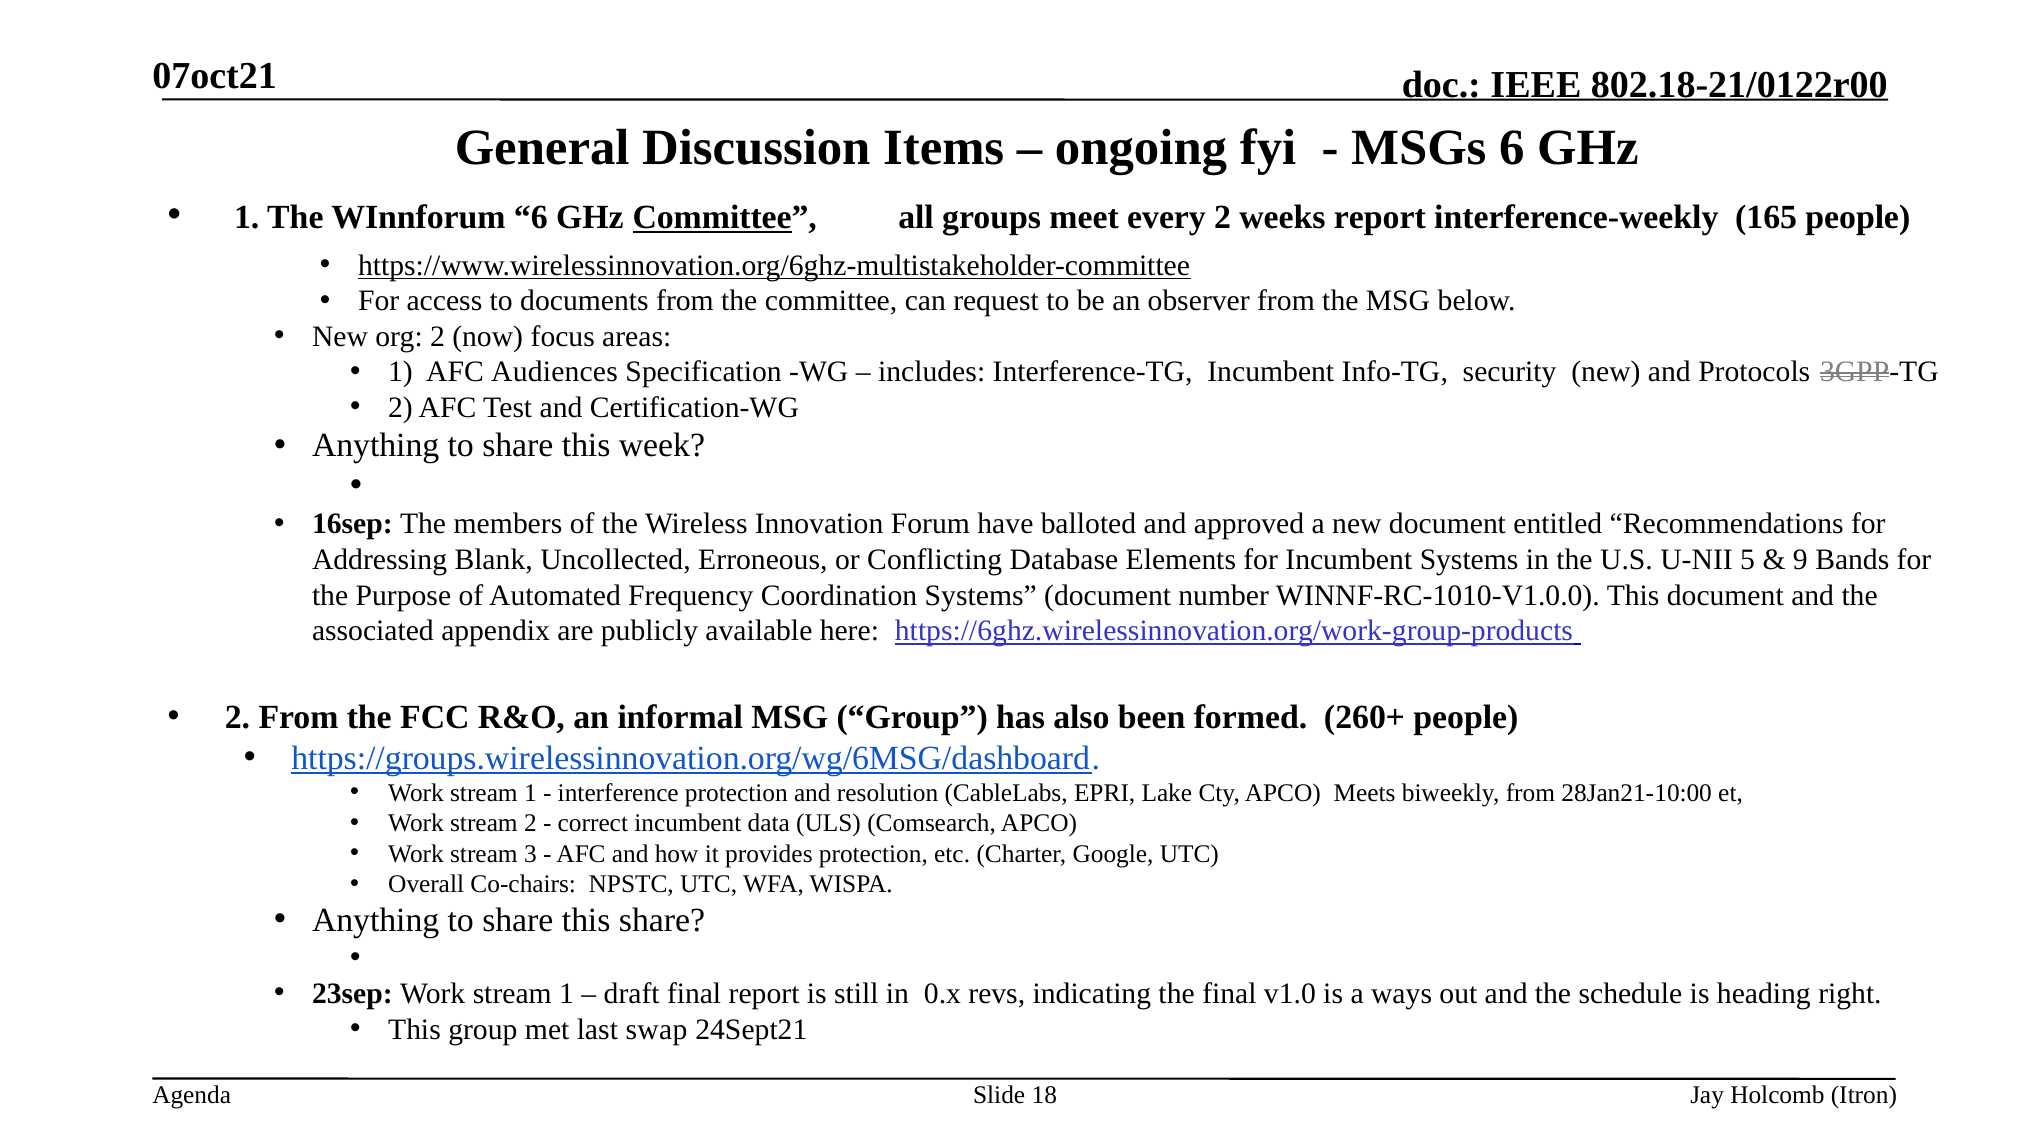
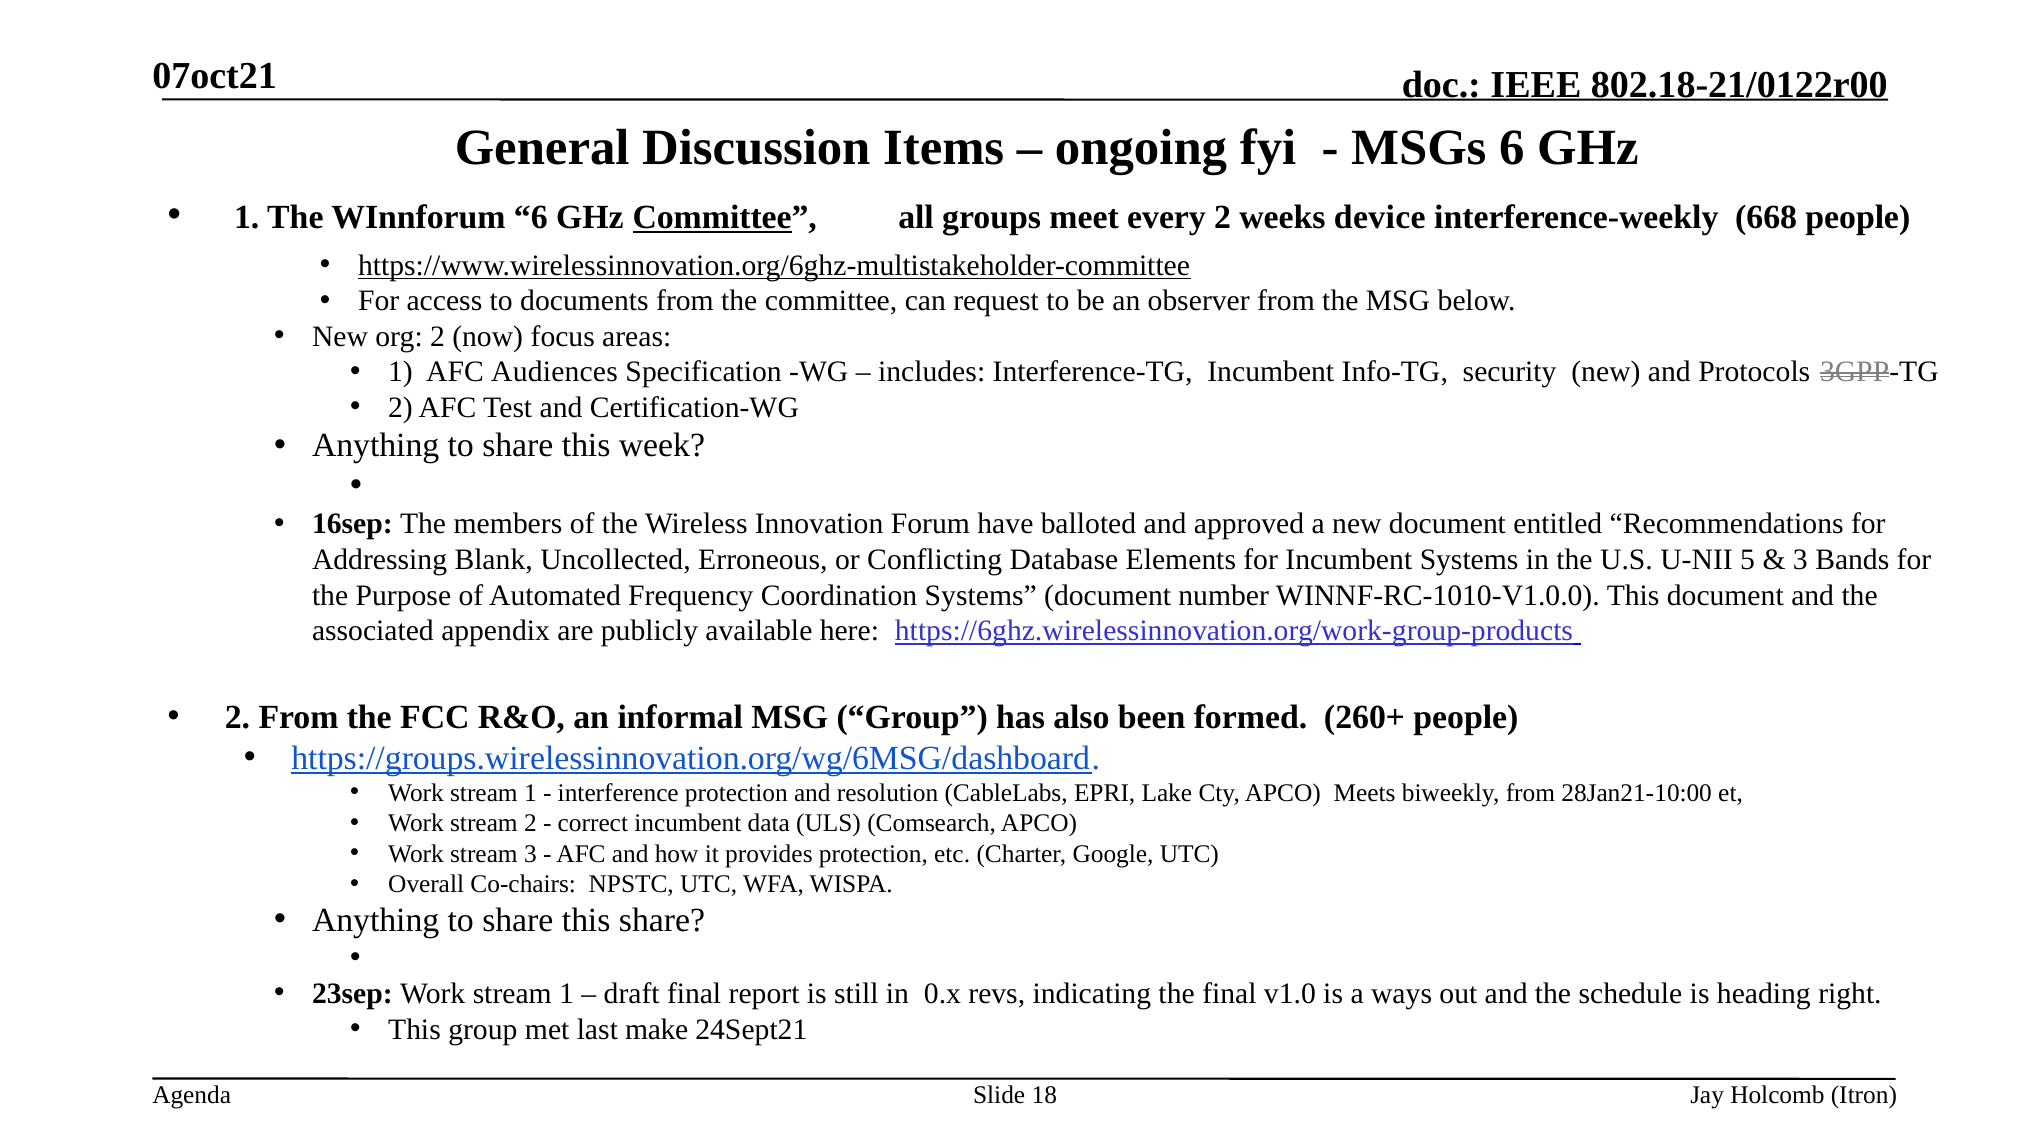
weeks report: report -> device (1380, 217)
165: 165 -> 668 (1766, 217)
9: 9 -> 3 (1800, 560)
swap: swap -> make (657, 1030)
